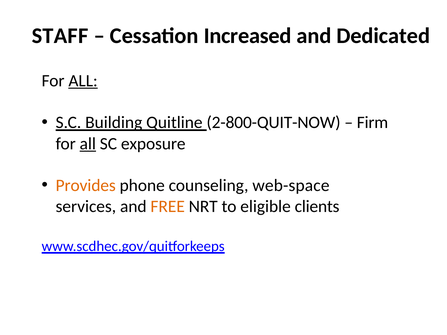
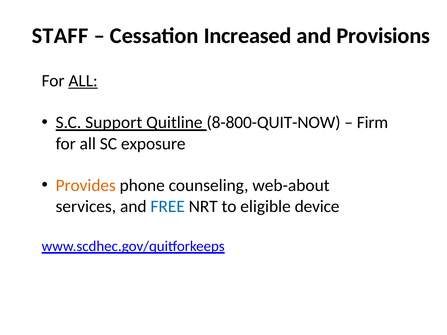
Dedicated: Dedicated -> Provisions (383, 36)
Building: Building -> Support (114, 123)
2-800-QUIT-NOW: 2-800-QUIT-NOW -> 8-800-QUIT-NOW (274, 123)
all underline: present -> none (88, 144)
web-space: web-space -> web-about (291, 186)
FREE colour: orange -> blue (168, 206)
clients: clients -> device (317, 206)
